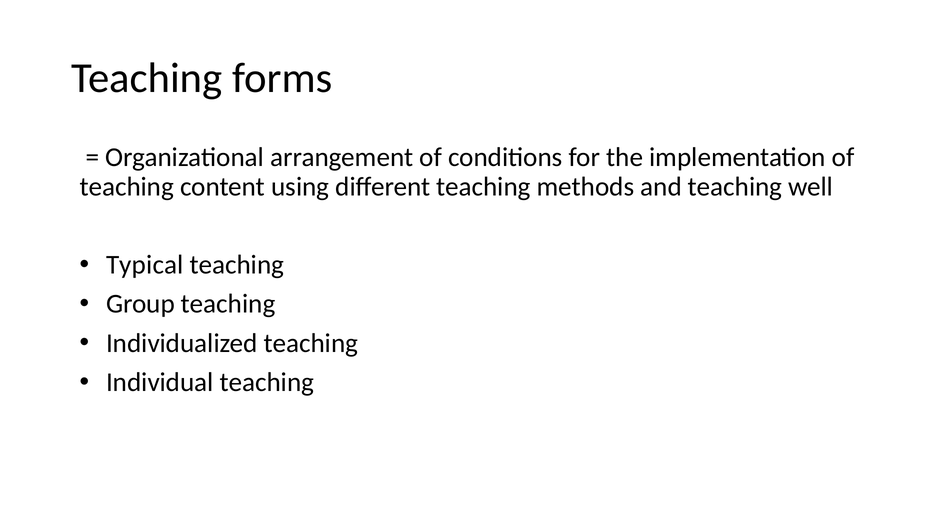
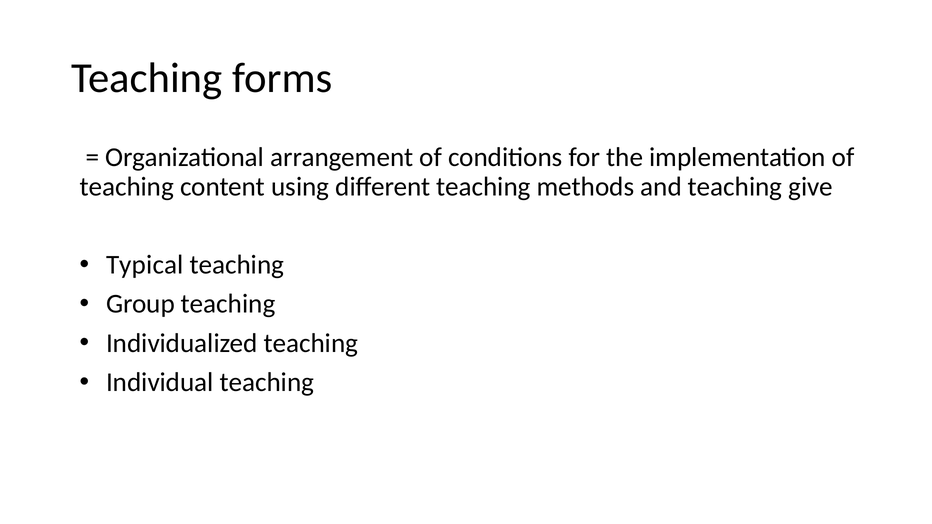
well: well -> give (811, 187)
